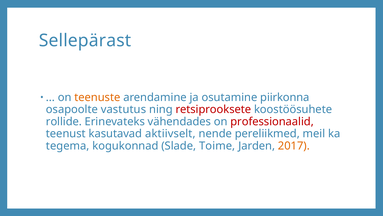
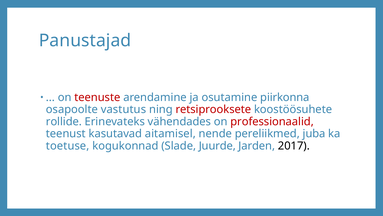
Sellepärast: Sellepärast -> Panustajad (85, 40)
teenuste colour: orange -> red (97, 97)
aktiivselt: aktiivselt -> aitamisel (170, 133)
meil: meil -> juba (314, 133)
tegema: tegema -> toetuse (68, 145)
Toime: Toime -> Juurde (217, 145)
2017 colour: orange -> black (294, 145)
